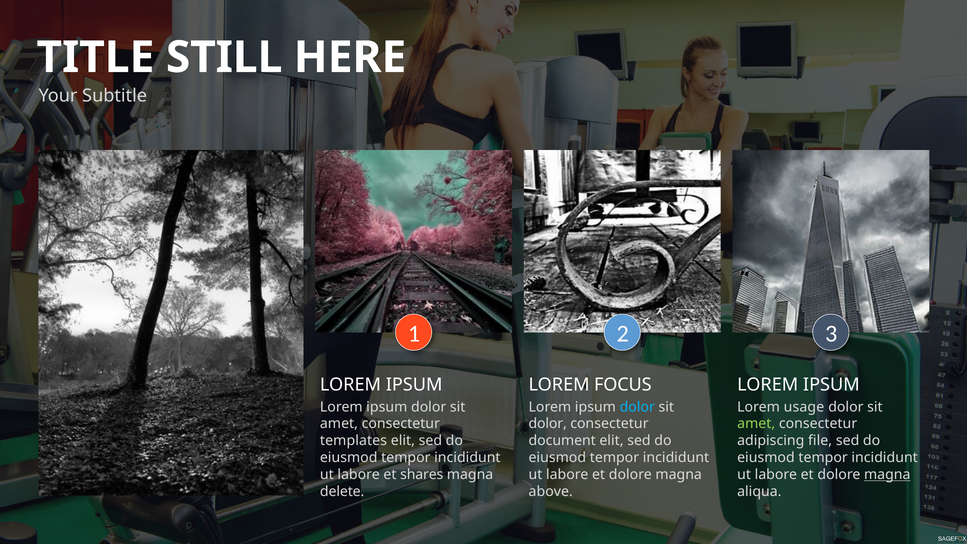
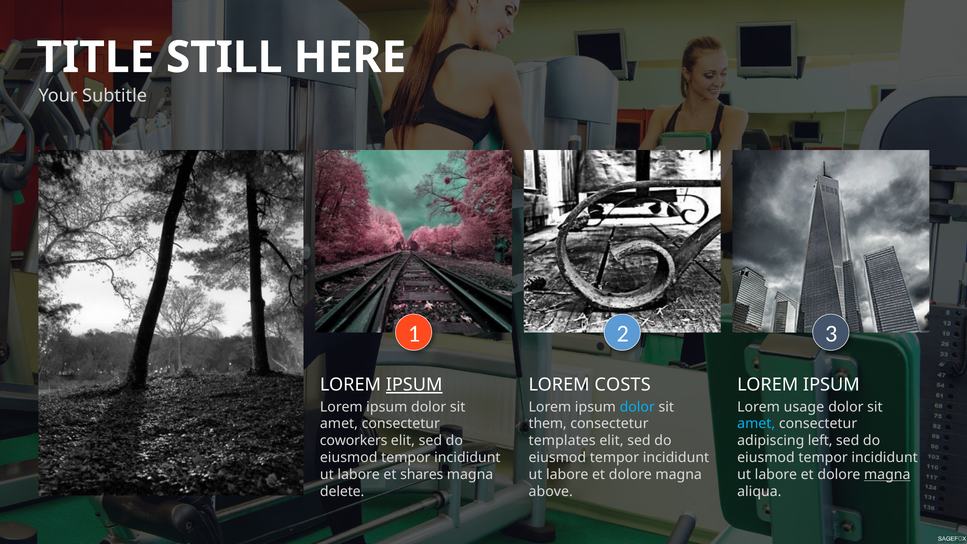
IPSUM underline: none -> present (414, 385)
FOCUS: FOCUS -> COSTS (623, 385)
dolor: dolor -> them (548, 424)
amet colour: light green -> light blue (756, 424)
templates: templates -> coworkers (354, 441)
document: document -> templates (562, 441)
file: file -> left (820, 441)
